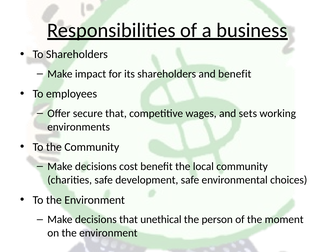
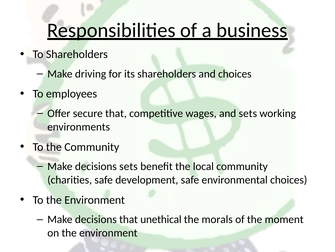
impact: impact -> driving (91, 74)
and benefit: benefit -> choices (235, 74)
decisions cost: cost -> sets (128, 166)
person: person -> morals (217, 219)
